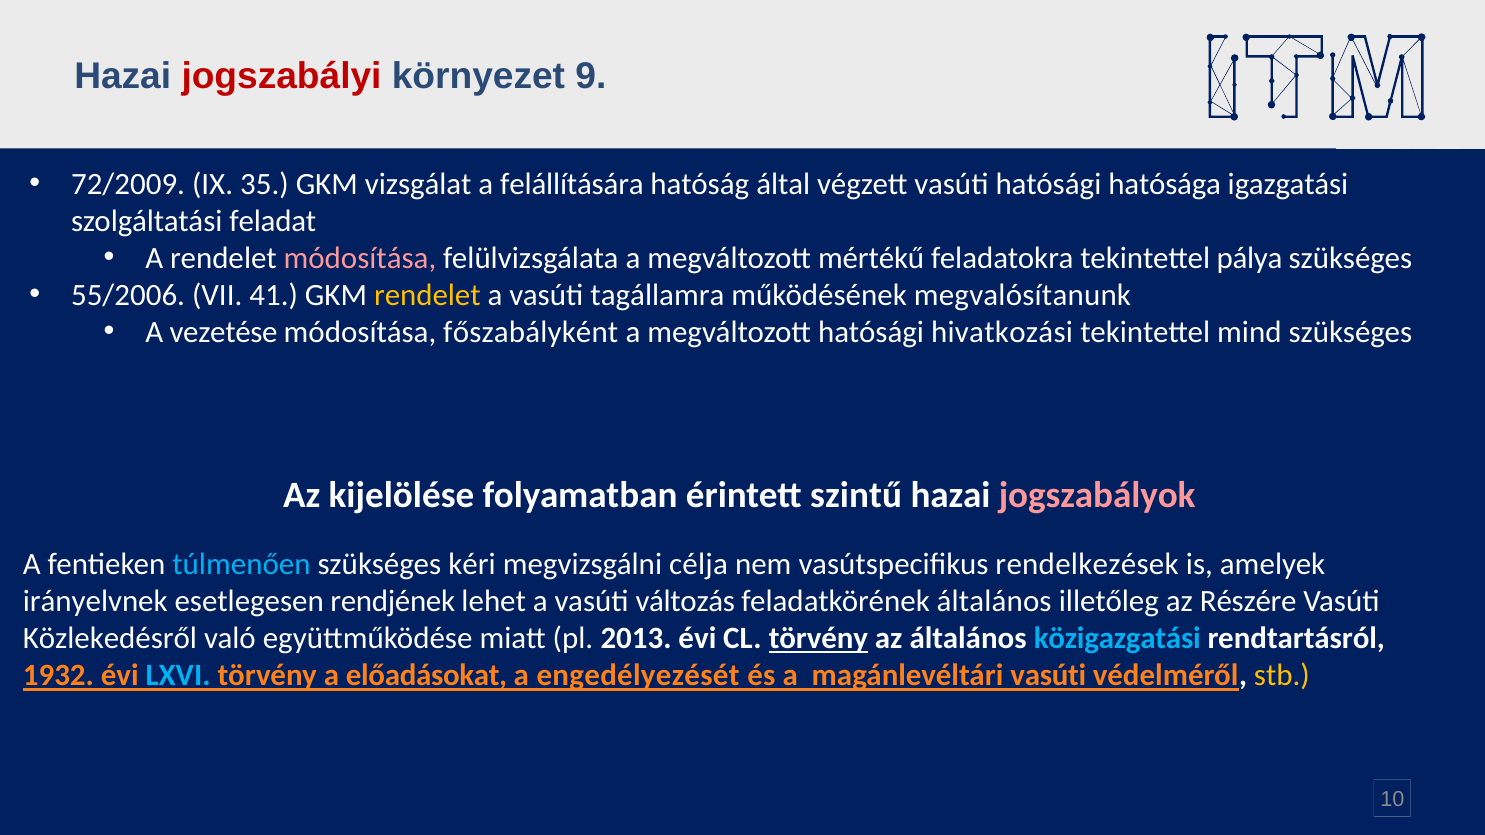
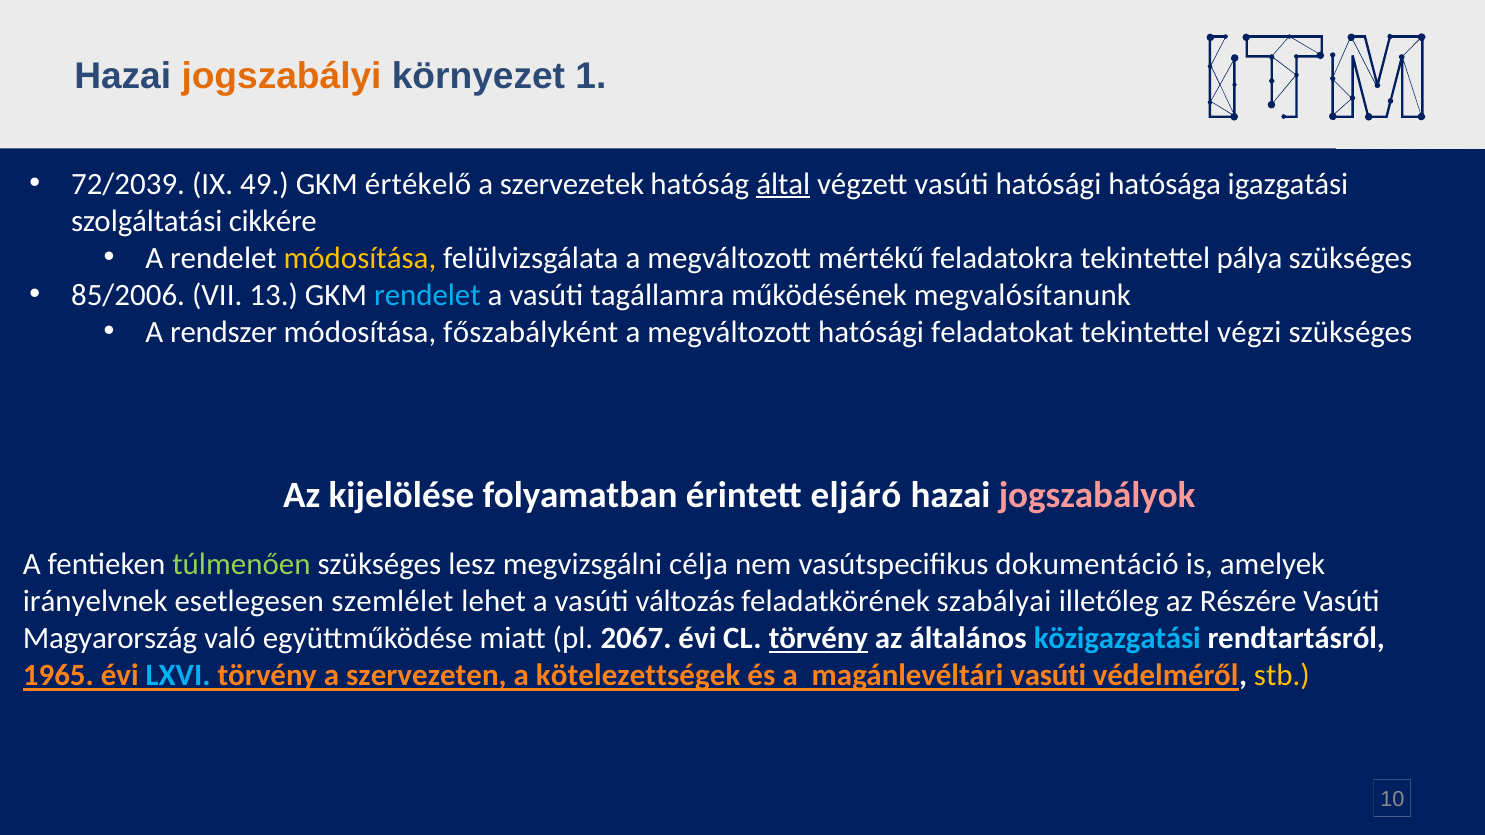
jogszabályi colour: red -> orange (282, 77)
9: 9 -> 1 (591, 77)
72/2009: 72/2009 -> 72/2039 (128, 184)
35: 35 -> 49 (264, 184)
vizsgálat: vizsgálat -> értékelő (418, 184)
felállítására: felállítására -> szervezetek (572, 184)
által underline: none -> present (783, 184)
feladat: feladat -> cikkére (273, 221)
módosítása colour: pink -> yellow (360, 258)
55/2006: 55/2006 -> 85/2006 (128, 295)
41: 41 -> 13 (274, 295)
rendelet colour: yellow -> light blue (427, 295)
vezetése: vezetése -> rendszer (224, 333)
hivatkozási: hivatkozási -> feladatokat (1002, 333)
mind: mind -> végzi (1249, 333)
szintű: szintű -> eljáró (856, 496)
túlmenően colour: light blue -> light green (241, 565)
kéri: kéri -> lesz (472, 565)
rendelkezések: rendelkezések -> dokumentáció (1087, 565)
rendjének: rendjének -> szemlélet (392, 602)
feladatkörének általános: általános -> szabályai (994, 602)
Közlekedésről: Közlekedésről -> Magyarország (110, 639)
2013: 2013 -> 2067 (636, 639)
1932: 1932 -> 1965 (58, 676)
előadásokat: előadásokat -> szervezeten (426, 676)
engedélyezését: engedélyezését -> kötelezettségek (638, 676)
